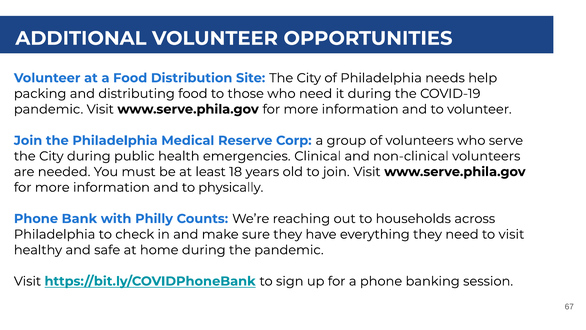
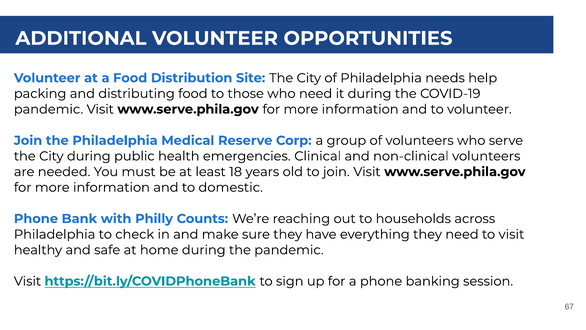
physically: physically -> domestic (231, 187)
